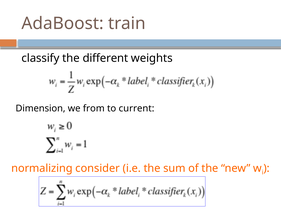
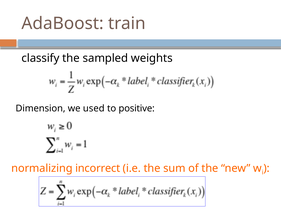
different: different -> sampled (105, 58)
from: from -> used (94, 108)
current: current -> positive (137, 108)
consider: consider -> incorrect (98, 168)
